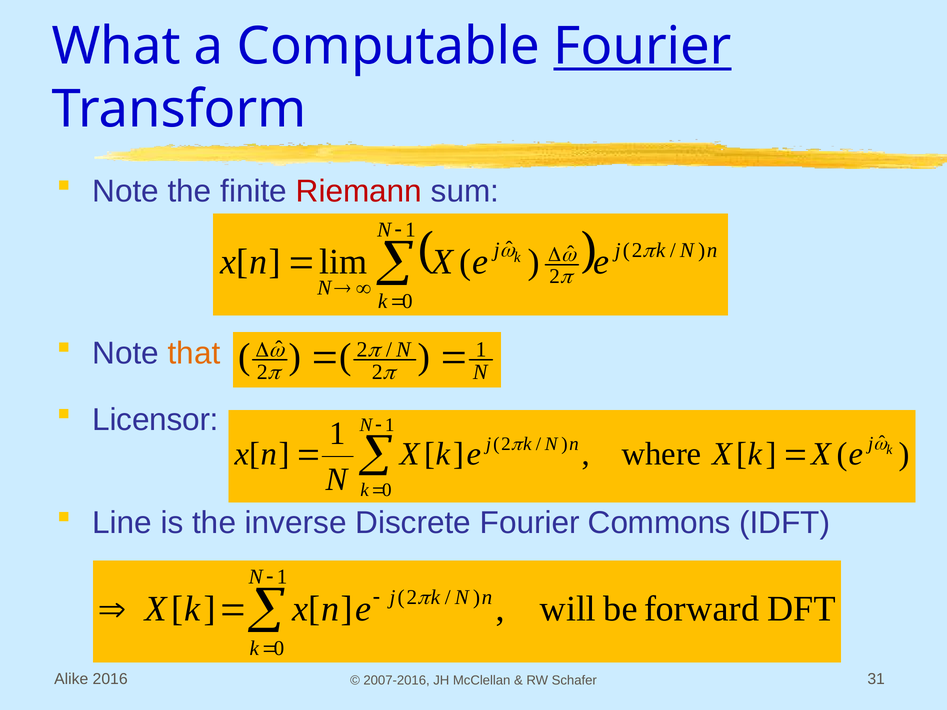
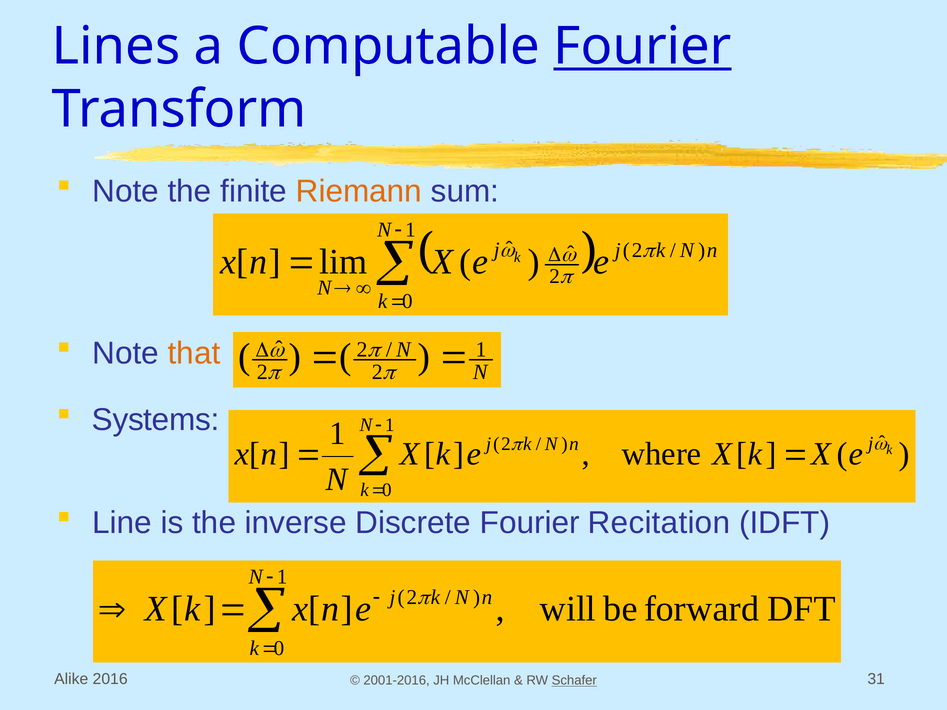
What: What -> Lines (116, 46)
Riemann colour: red -> orange (359, 192)
Licensor: Licensor -> Systems (156, 420)
Commons: Commons -> Recitation (659, 523)
2007-2016: 2007-2016 -> 2001-2016 (397, 681)
Schafer underline: none -> present (574, 681)
